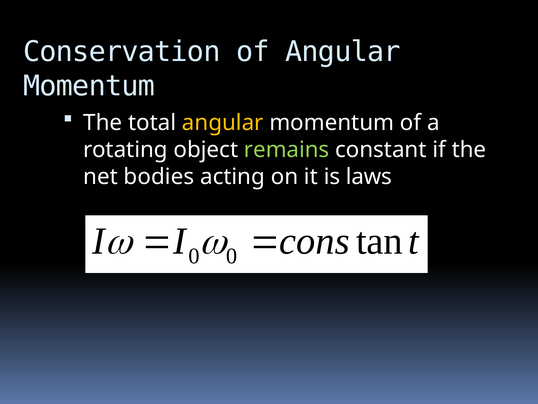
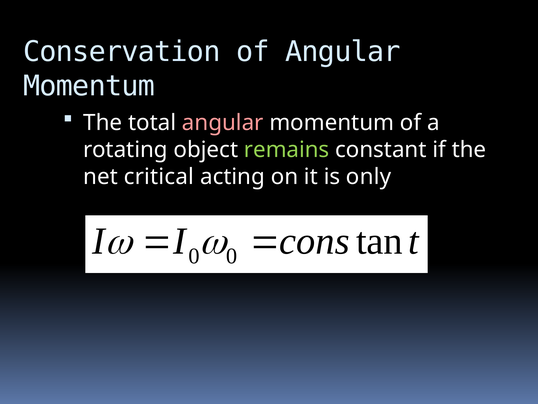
angular colour: yellow -> pink (223, 123)
bodies: bodies -> critical (159, 176)
laws: laws -> only (369, 176)
